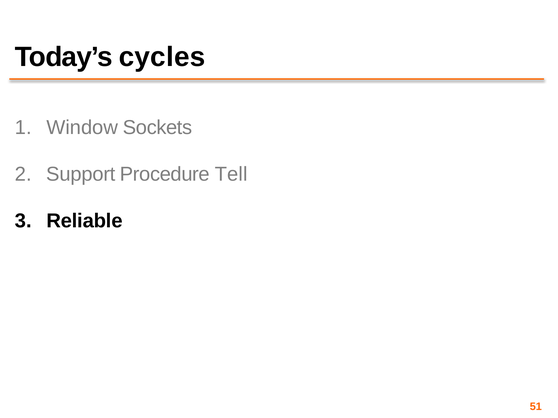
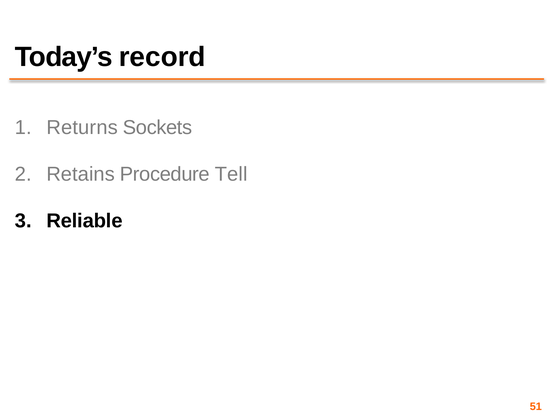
cycles: cycles -> record (162, 57)
Window: Window -> Returns (82, 128)
Support: Support -> Retains (81, 174)
